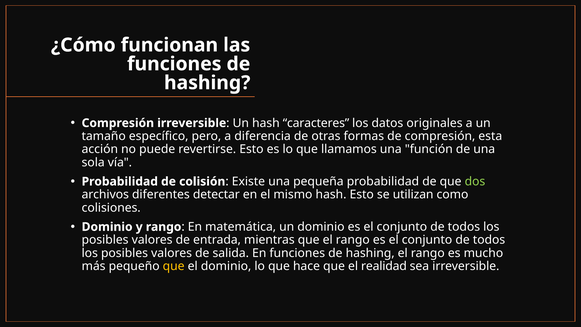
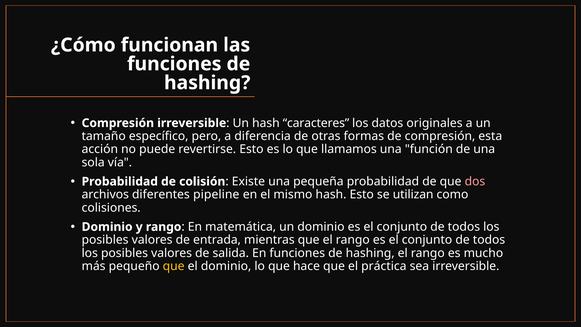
dos colour: light green -> pink (475, 181)
detectar: detectar -> pipeline (216, 194)
realidad: realidad -> práctica (384, 266)
